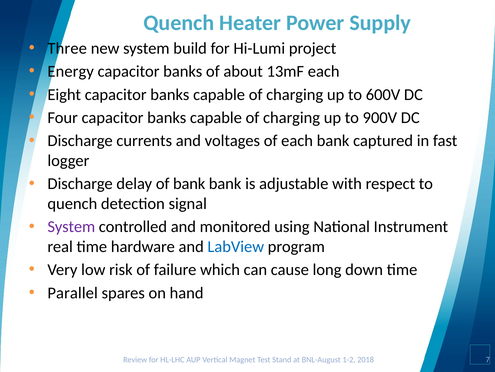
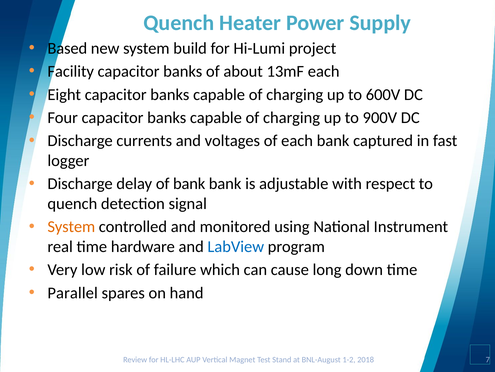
Three: Three -> Based (67, 48)
Energy: Energy -> Facility (71, 71)
System colour: purple -> orange (71, 226)
